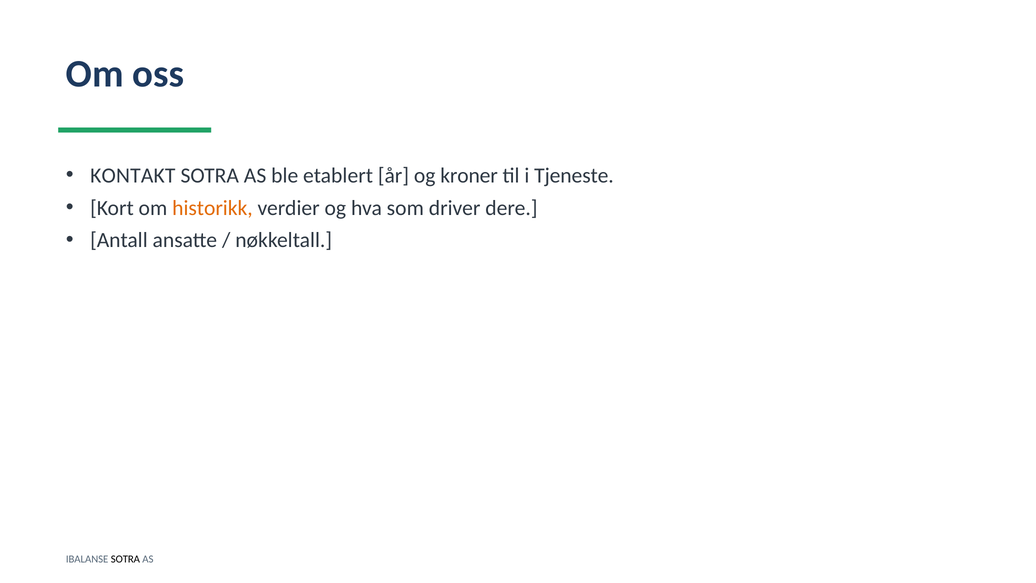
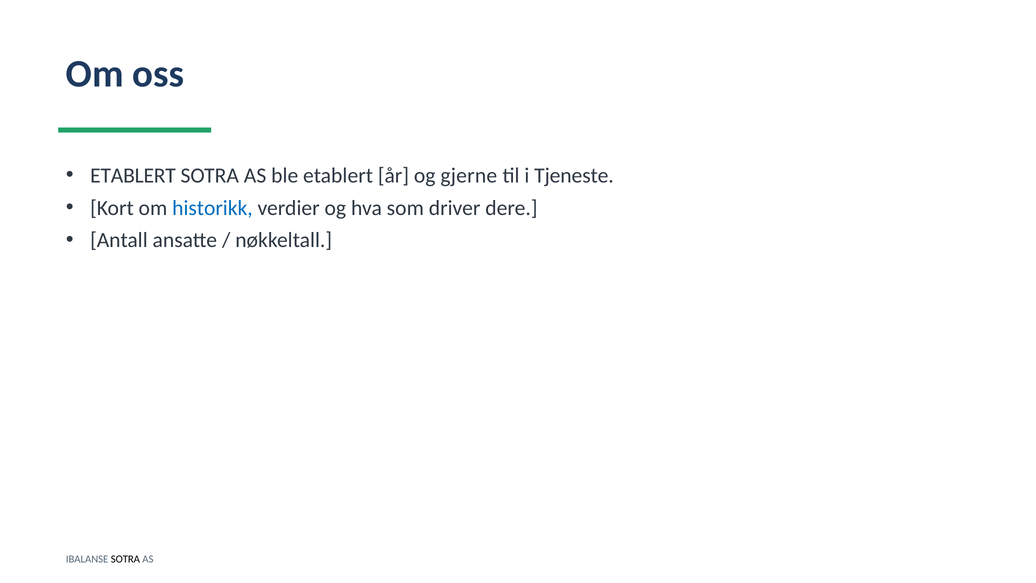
KONTAKT: KONTAKT -> ETABLERT (133, 175)
kroner: kroner -> gjerne (469, 175)
historikk colour: orange -> blue (212, 208)
